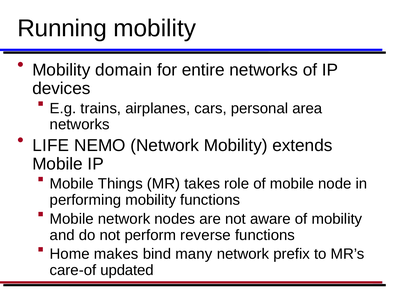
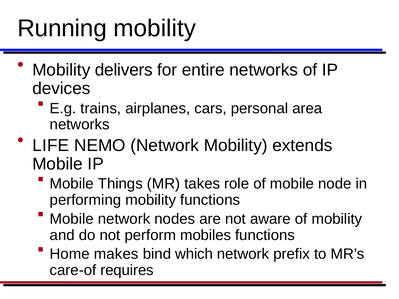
domain: domain -> delivers (124, 70)
reverse: reverse -> mobiles (206, 235)
many: many -> which (194, 254)
updated: updated -> requires (127, 270)
